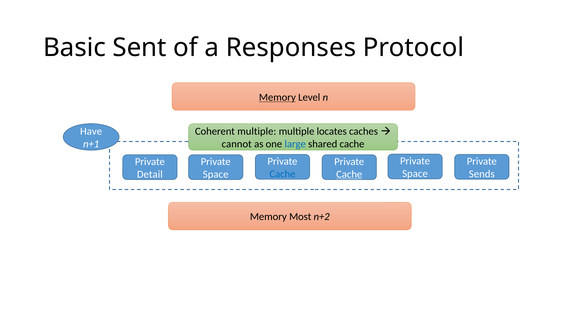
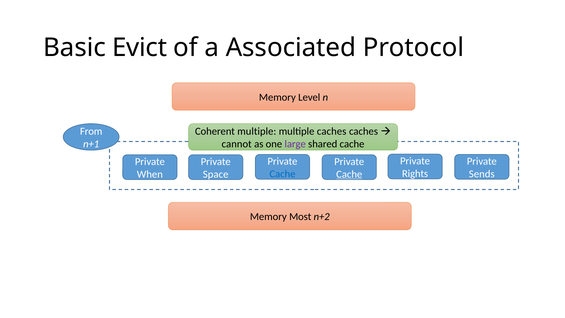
Sent: Sent -> Evict (140, 47)
Responses: Responses -> Associated (291, 47)
Memory underline: present -> none (277, 97)
Have: Have -> From (91, 131)
multiple locates: locates -> caches (332, 131)
large colour: blue -> purple (295, 144)
Space: Space -> Rights (415, 173)
Detail: Detail -> When (150, 174)
